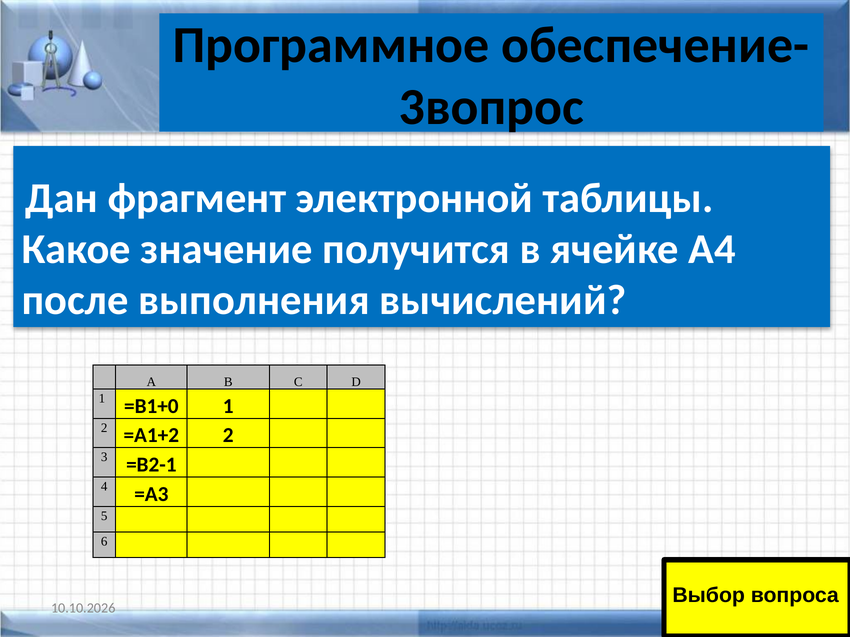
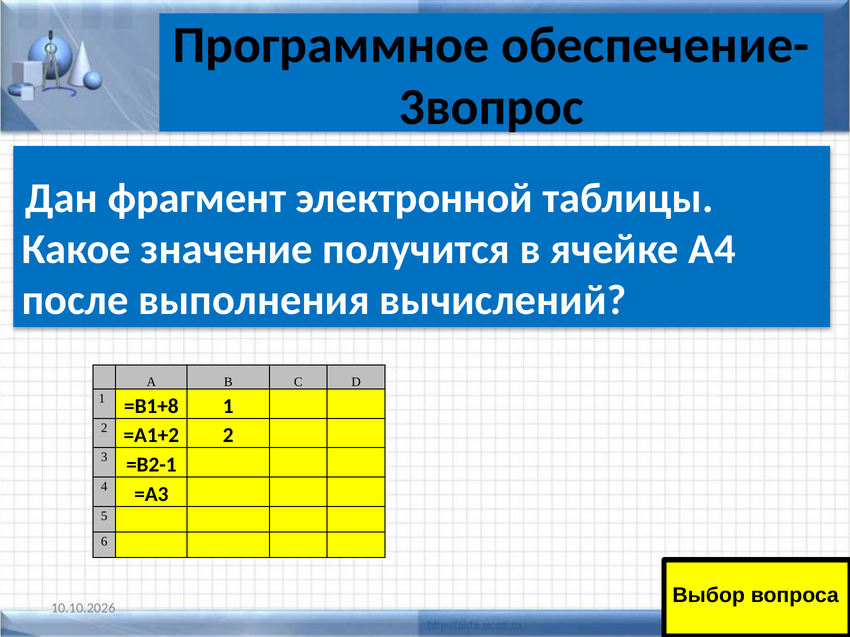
=В1+0: =В1+0 -> =В1+8 (151, 406)
